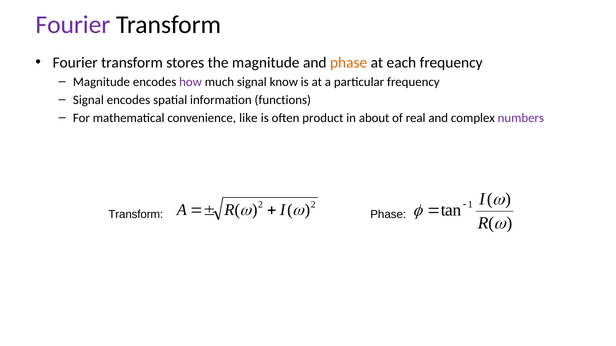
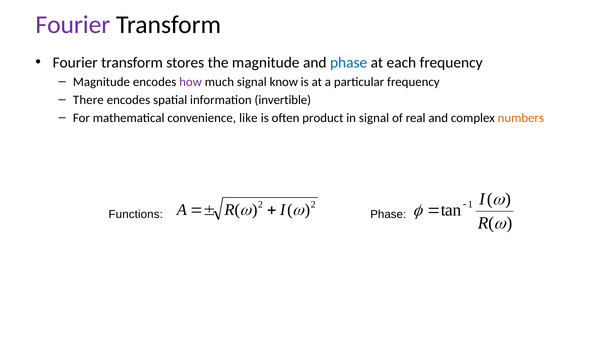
phase colour: orange -> blue (349, 63)
Signal: Signal -> There (88, 100)
functions: functions -> invertible (283, 100)
in about: about -> signal (374, 118)
numbers colour: purple -> orange (521, 118)
Transform: Transform -> Functions (136, 215)
